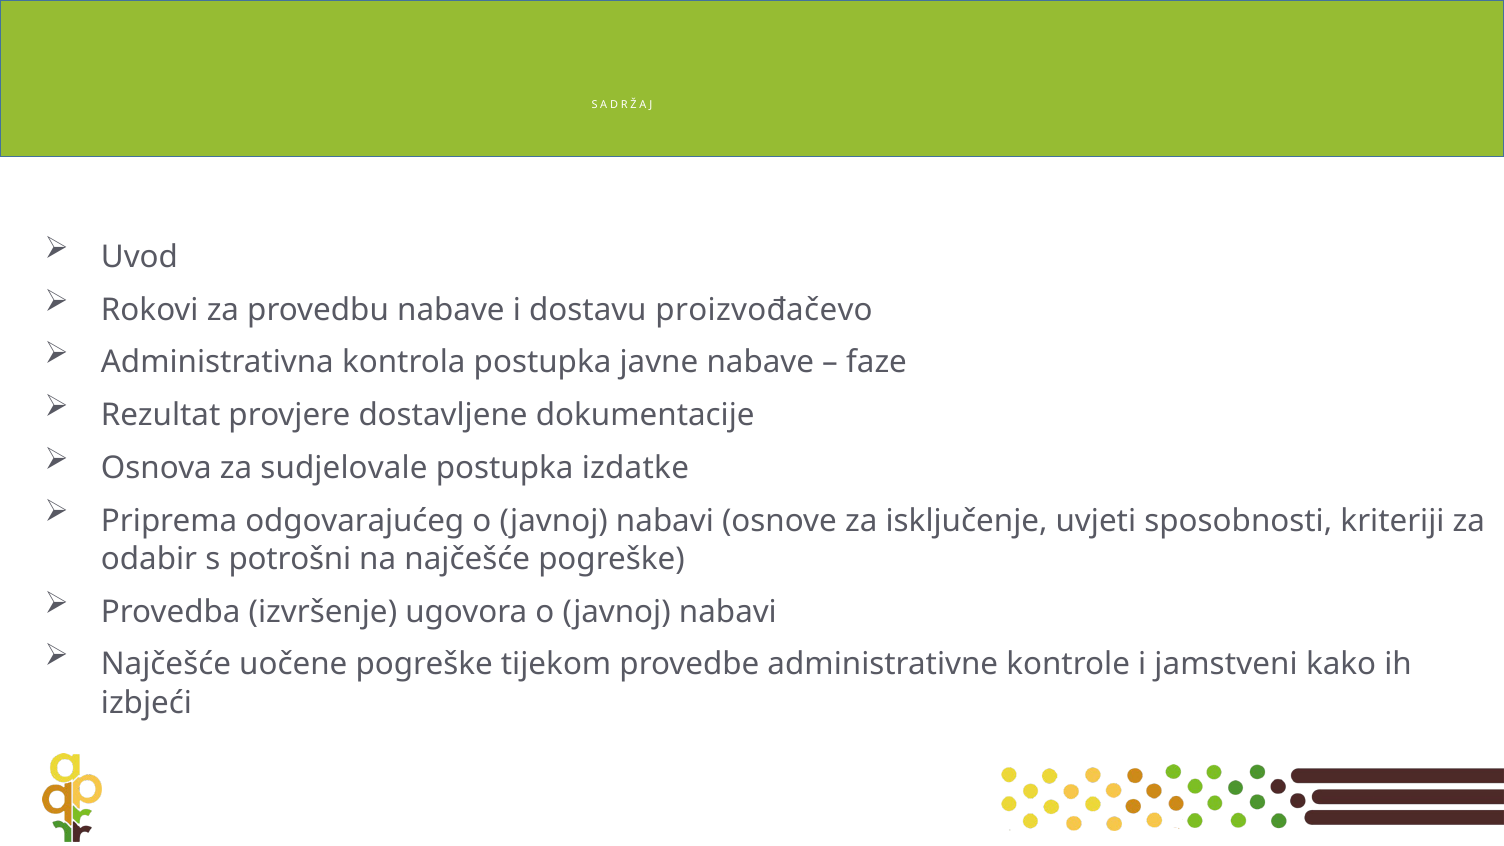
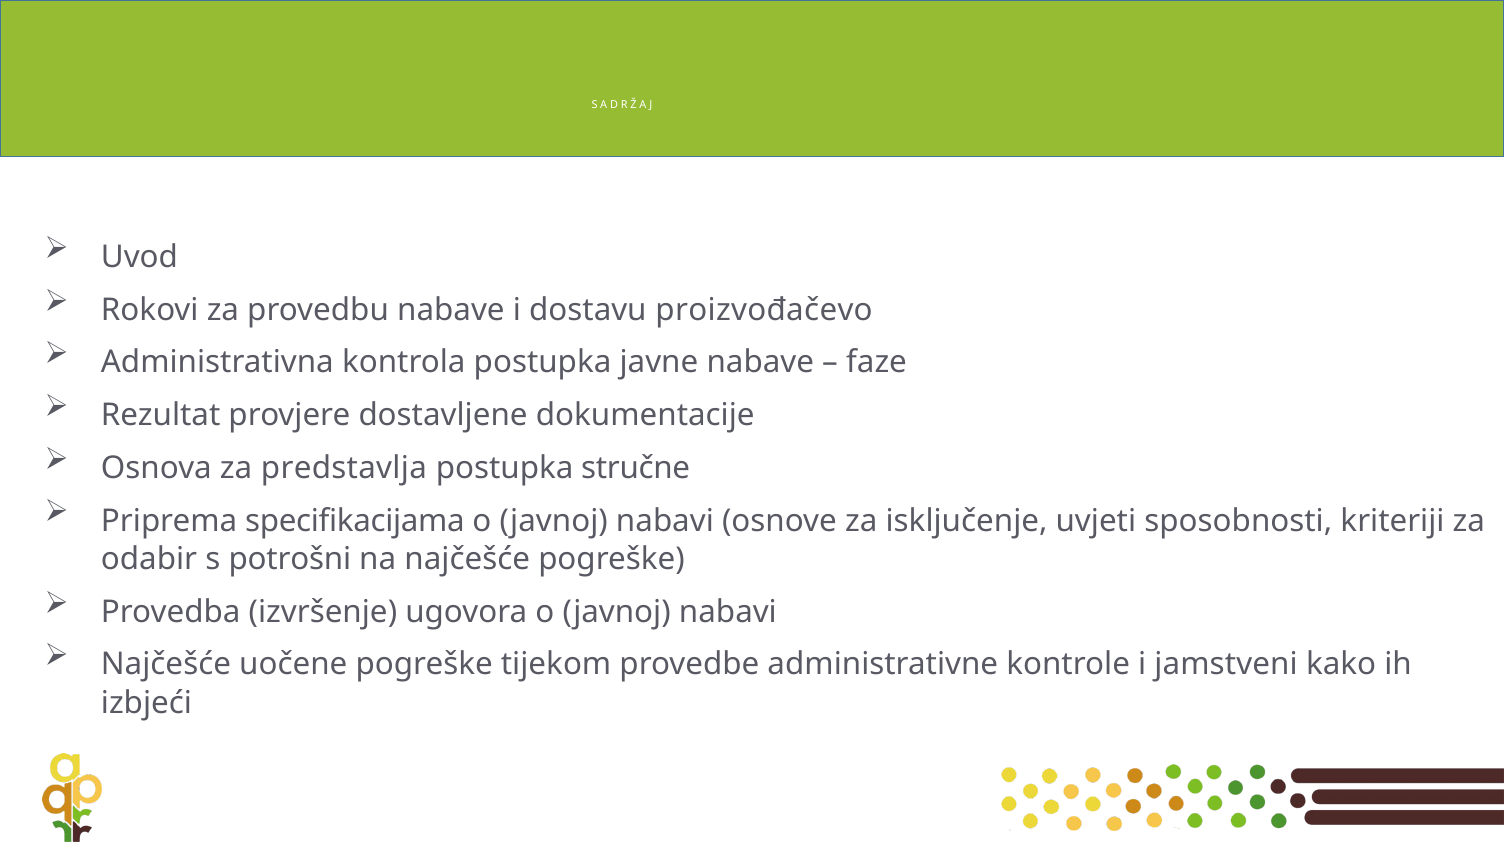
sudjelovale: sudjelovale -> predstavlja (344, 468)
izdatke: izdatke -> stručne (636, 468)
odgovarajućeg: odgovarajućeg -> specifikacijama (355, 521)
